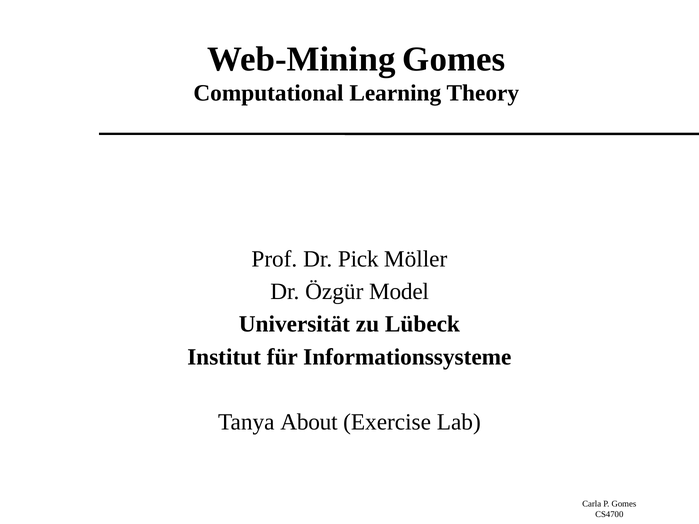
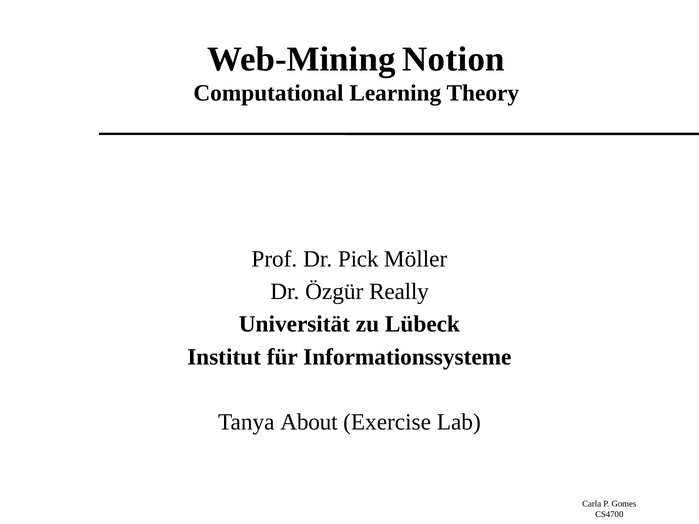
Web-Mining Gomes: Gomes -> Notion (454, 59)
Model: Model -> Really (399, 292)
